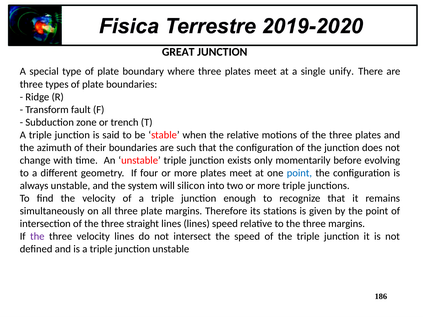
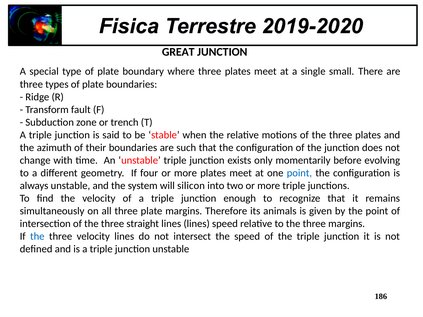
unify: unify -> small (342, 72)
stations: stations -> animals (280, 211)
the colour: purple -> blue (37, 237)
